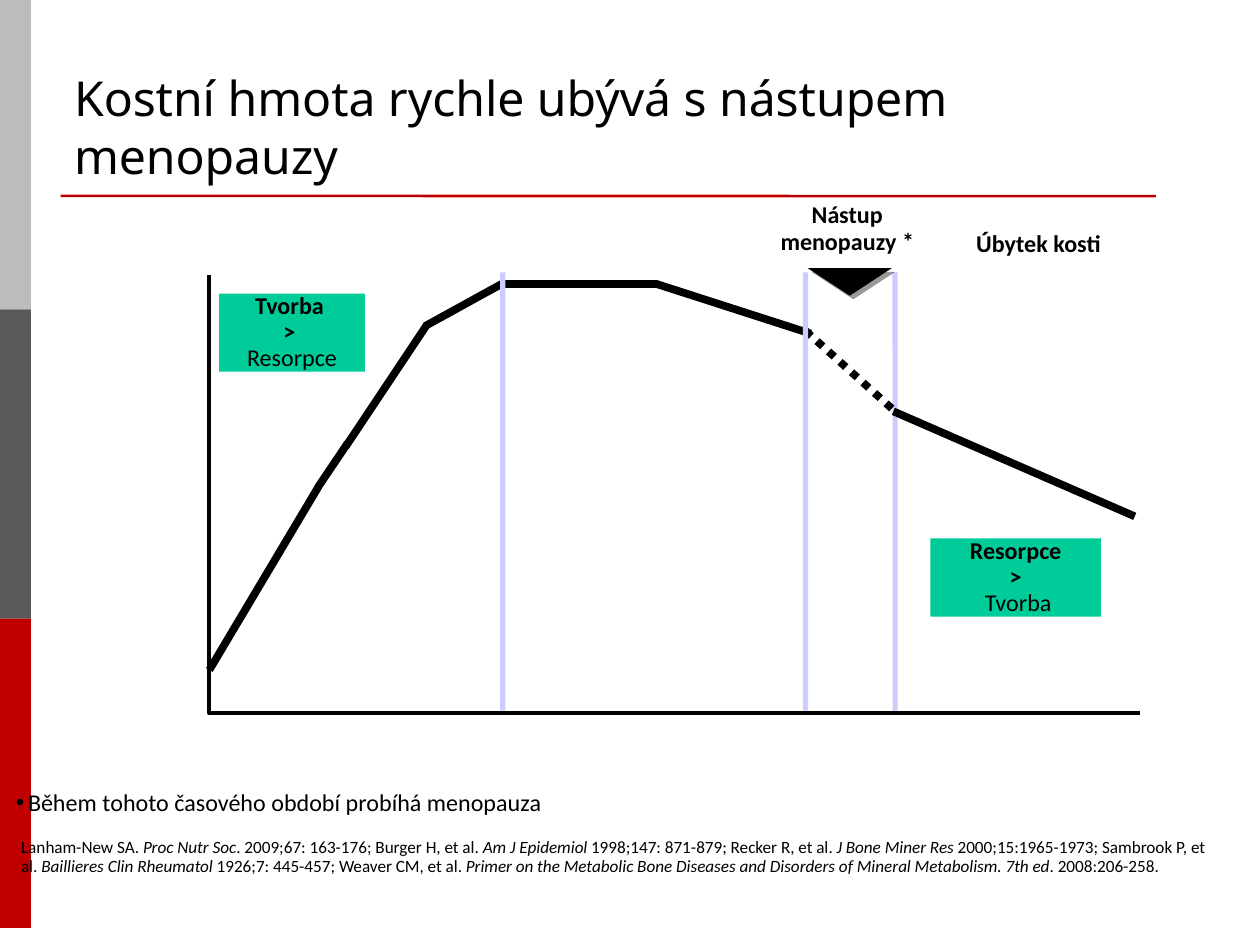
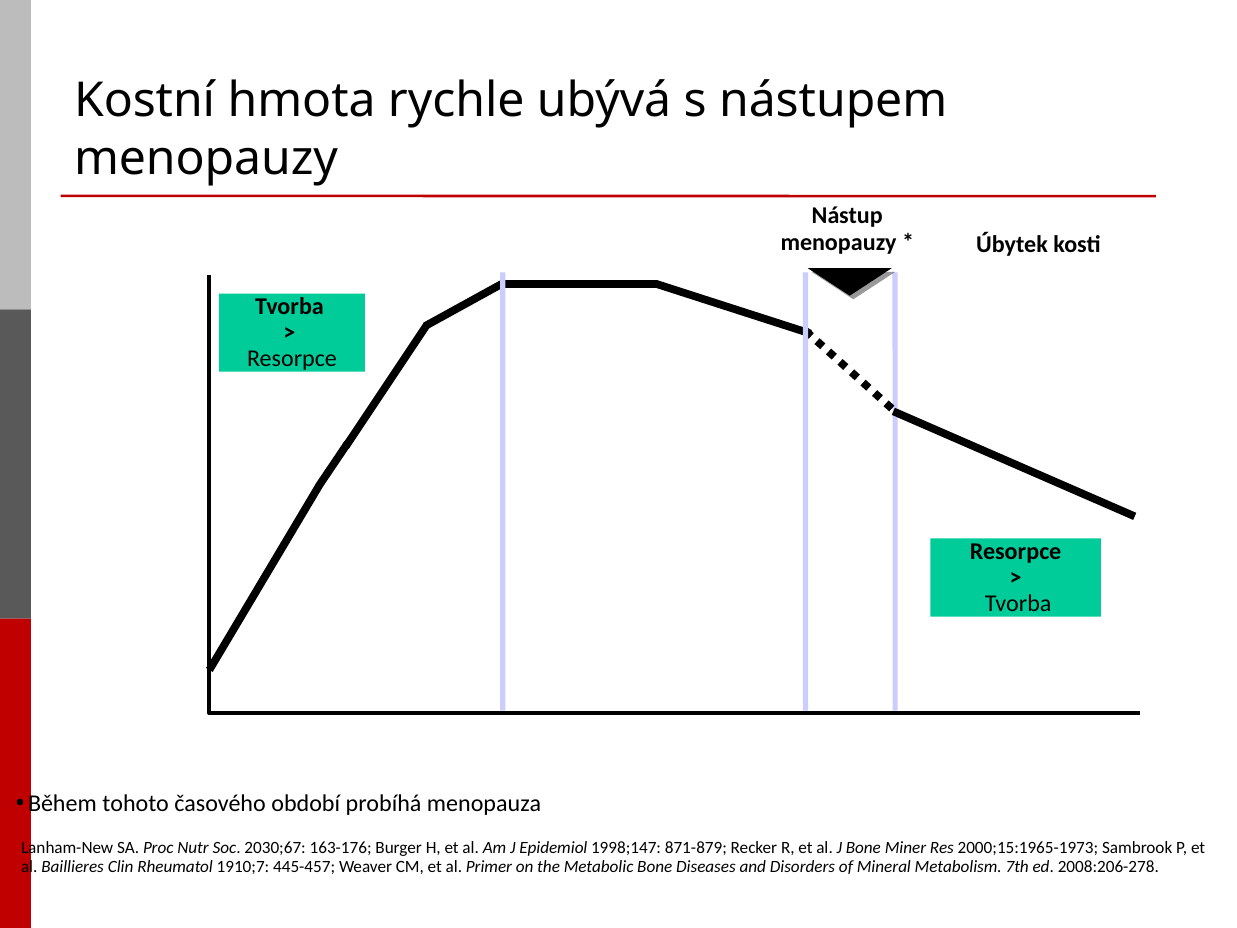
2009;67: 2009;67 -> 2030;67 (275, 848)
1926;7: 1926;7 -> 1910;7 (243, 866)
2008:206-258: 2008:206-258 -> 2008:206-278 (1108, 866)
